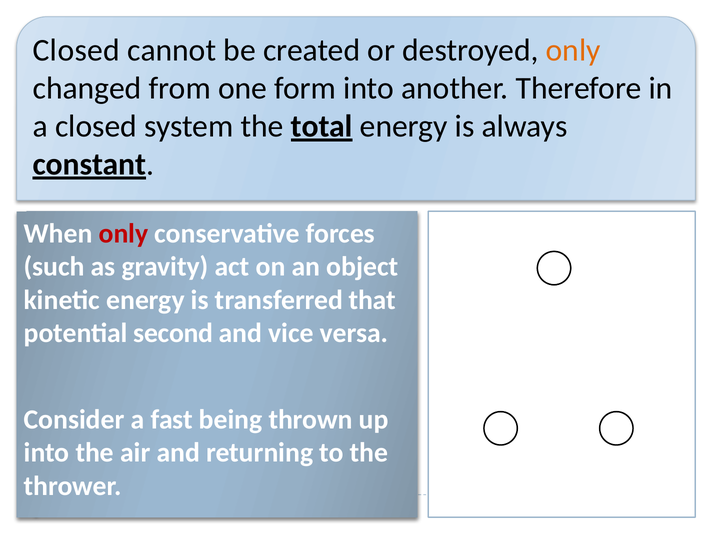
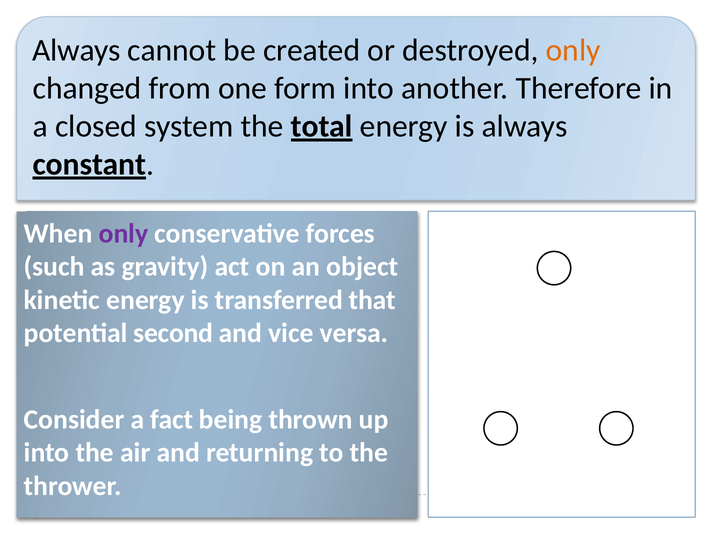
Closed: Closed -> Always (77, 50)
only colour: red -> purple (123, 233)
fast: fast -> fact (172, 419)
